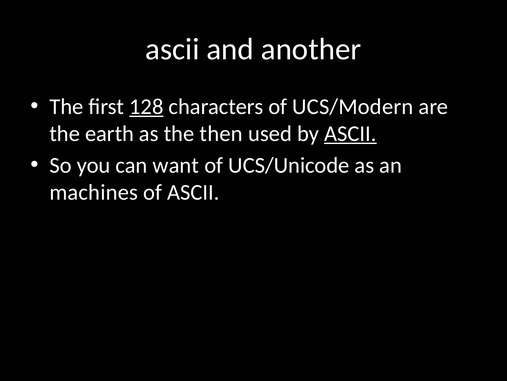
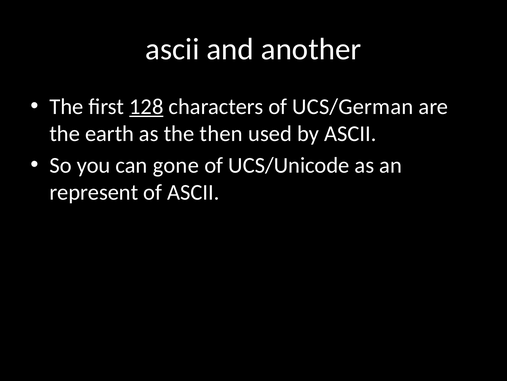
UCS/Modern: UCS/Modern -> UCS/German (353, 106)
ASCII underline: present -> none (350, 133)
want: want -> gone (176, 165)
machines: machines -> represent (94, 192)
